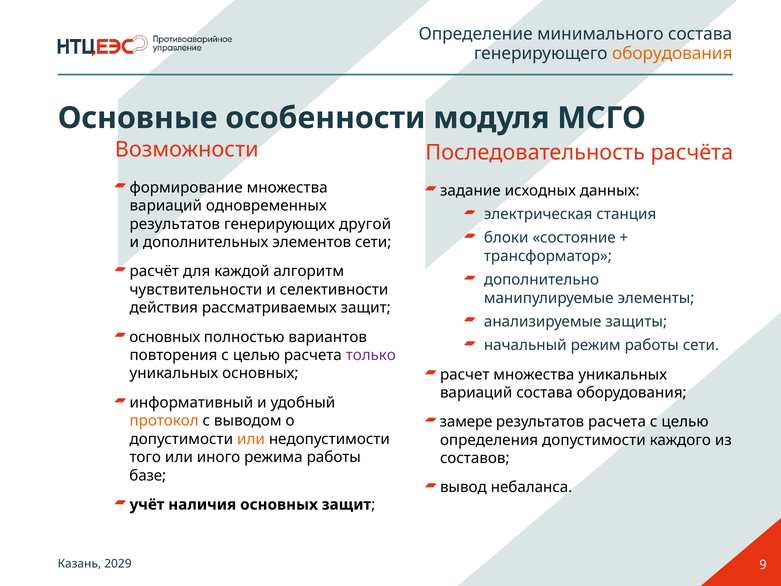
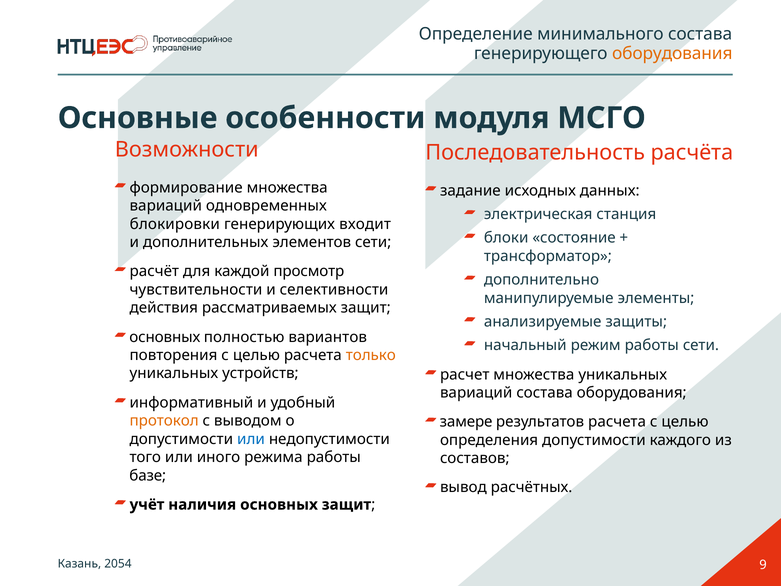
результатов: результатов -> блокировки (175, 224)
другой: другой -> входит (365, 224)
алгоритм: алгоритм -> просмотр (309, 271)
только colour: purple -> orange (371, 355)
уникальных основных: основных -> устройств (260, 373)
или colour: orange -> blue (251, 439)
небаланса: небаланса -> расчётных (532, 487)
2029: 2029 -> 2054 (118, 564)
